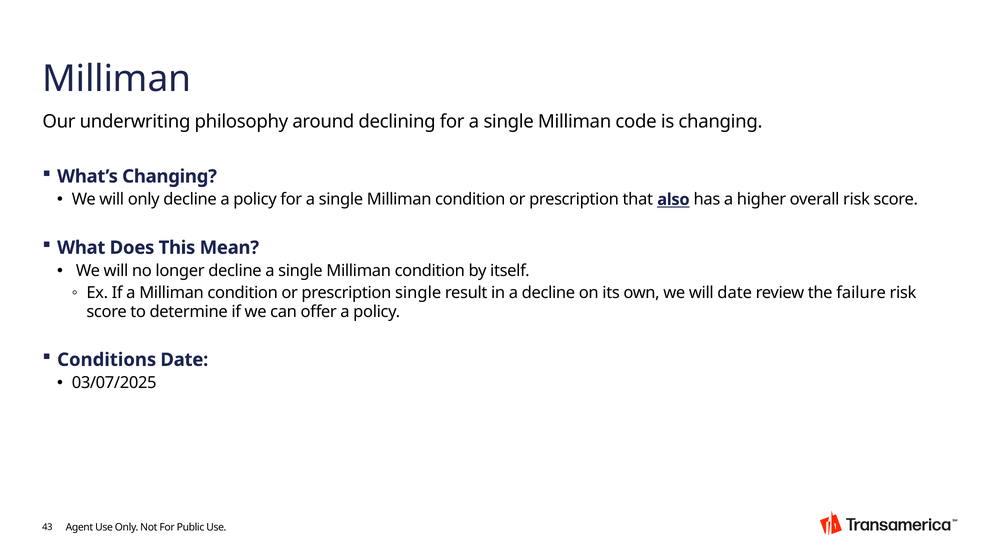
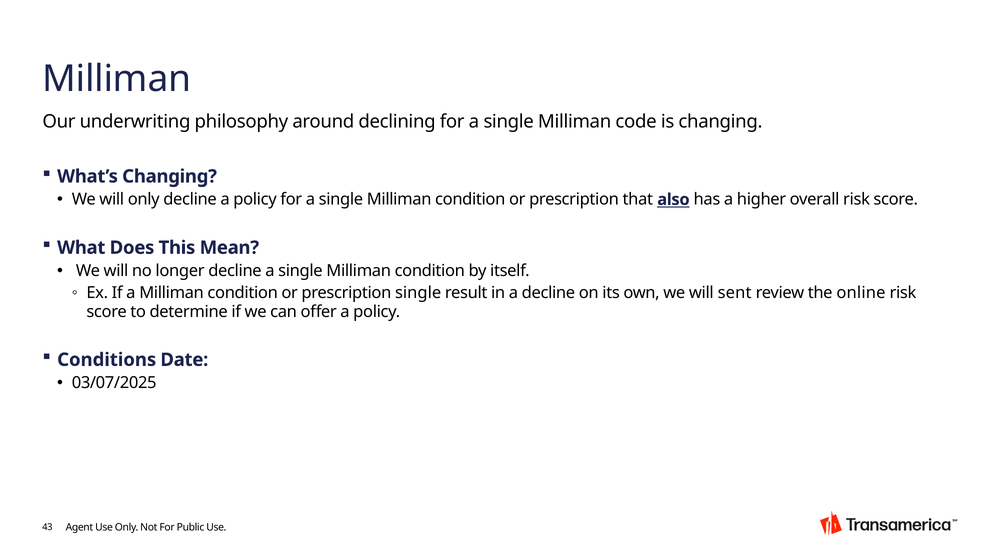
will date: date -> sent (735, 293)
failure: failure -> online (861, 293)
